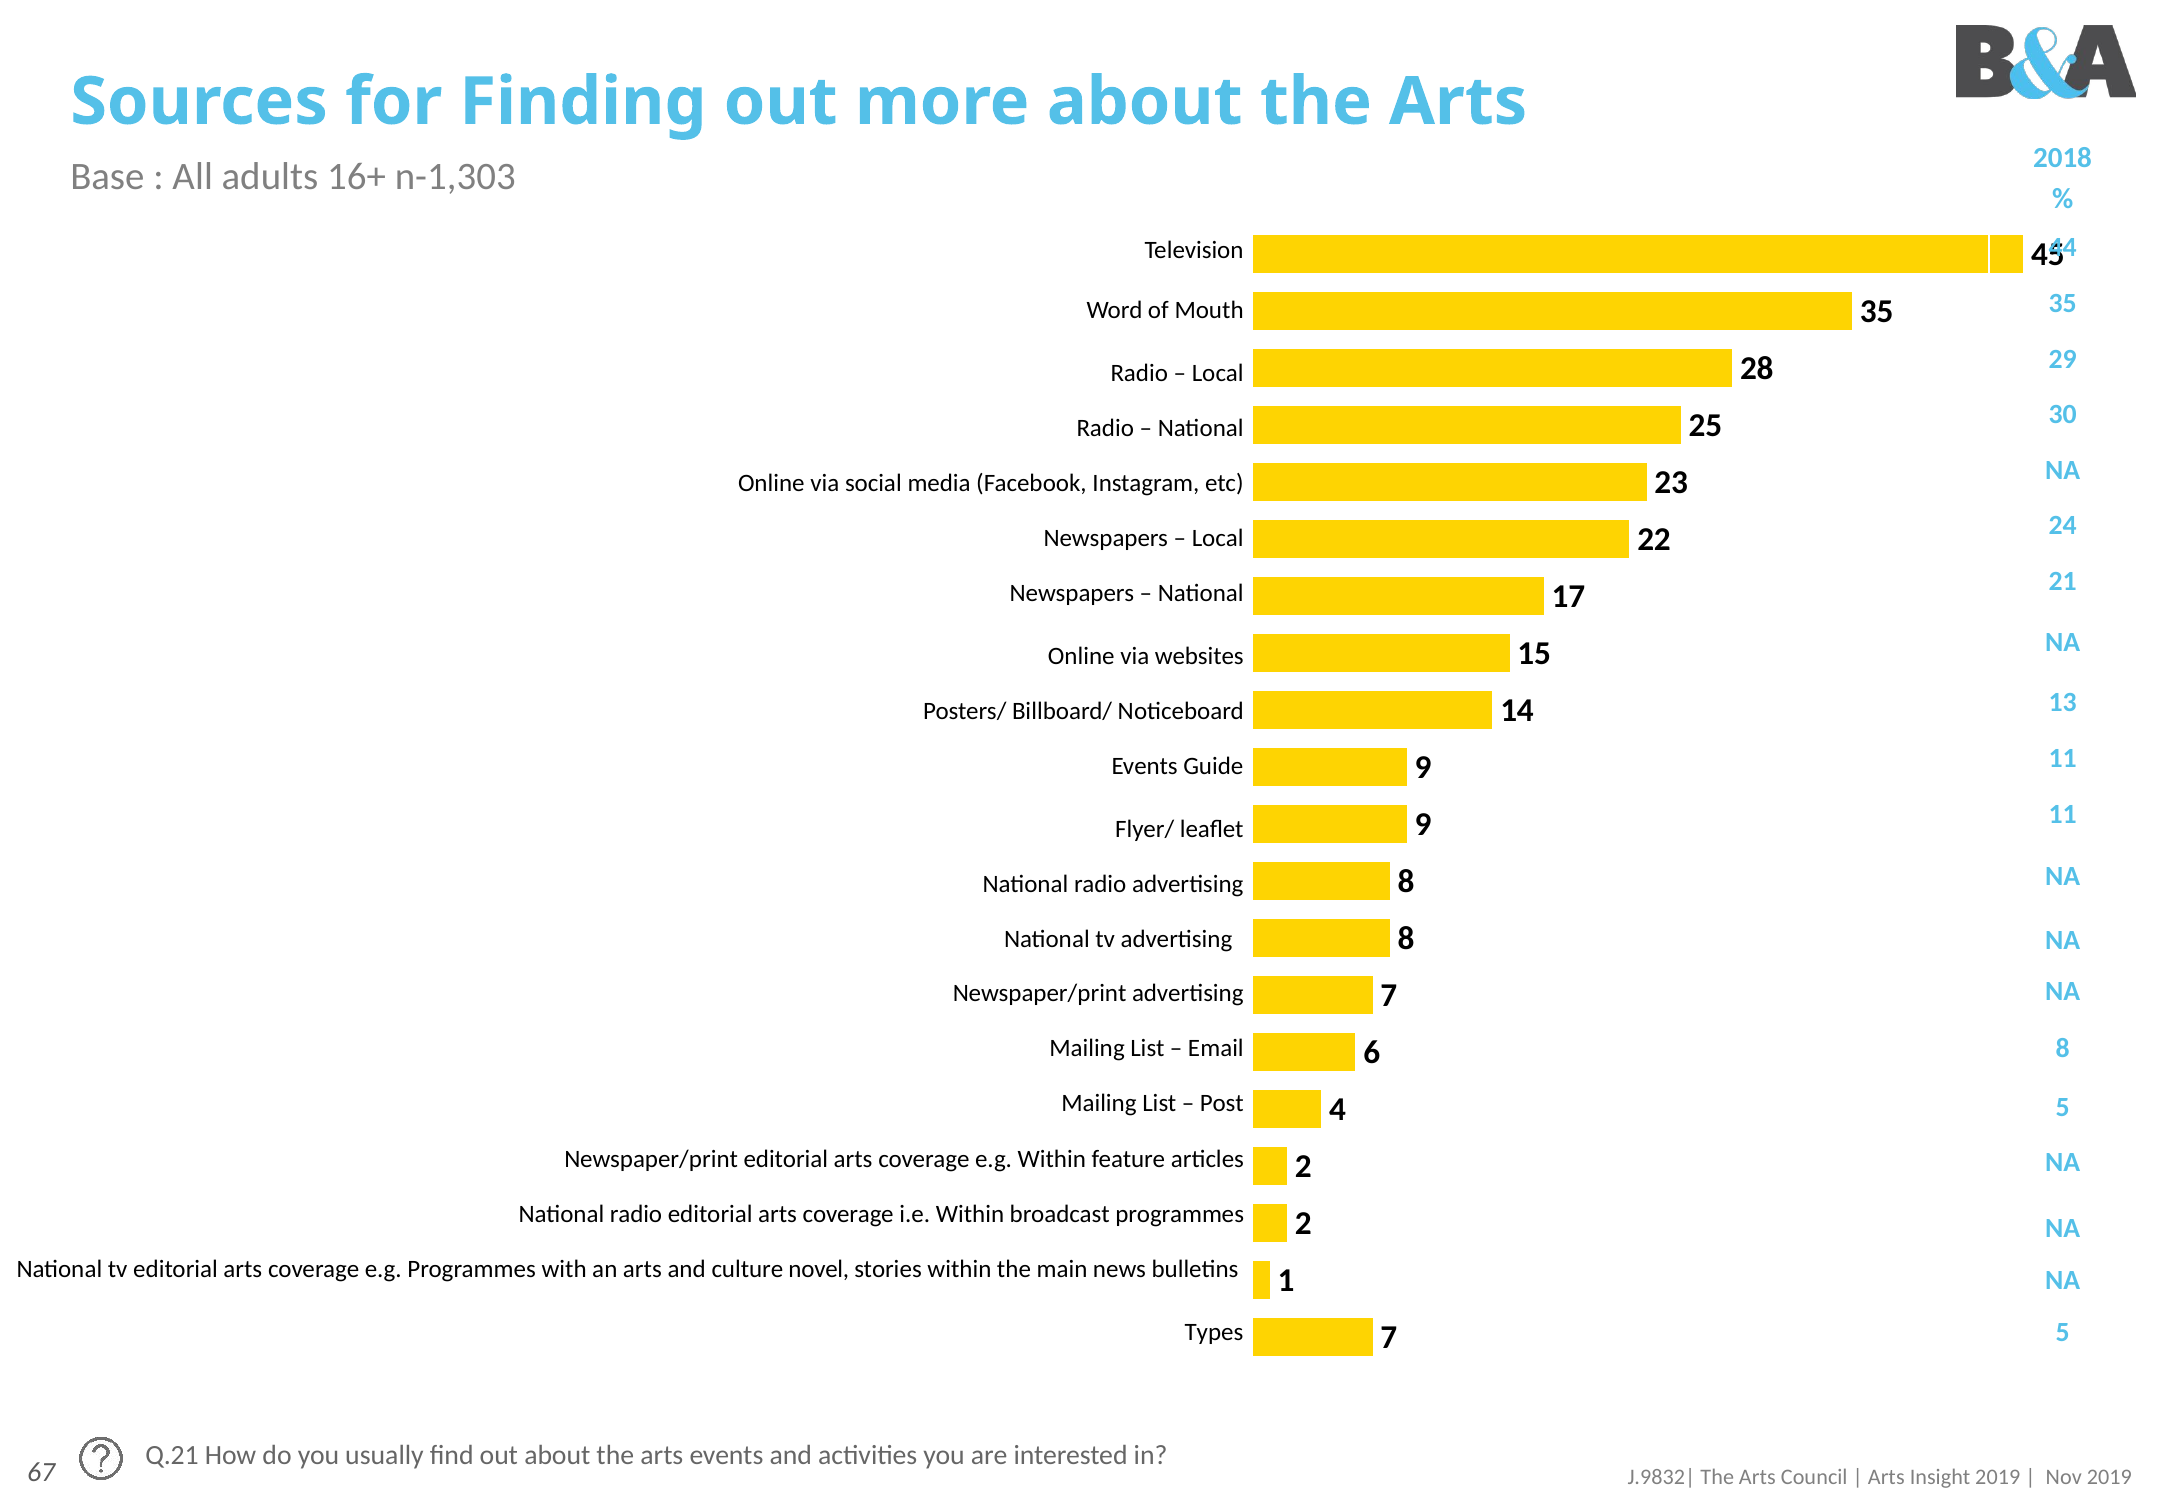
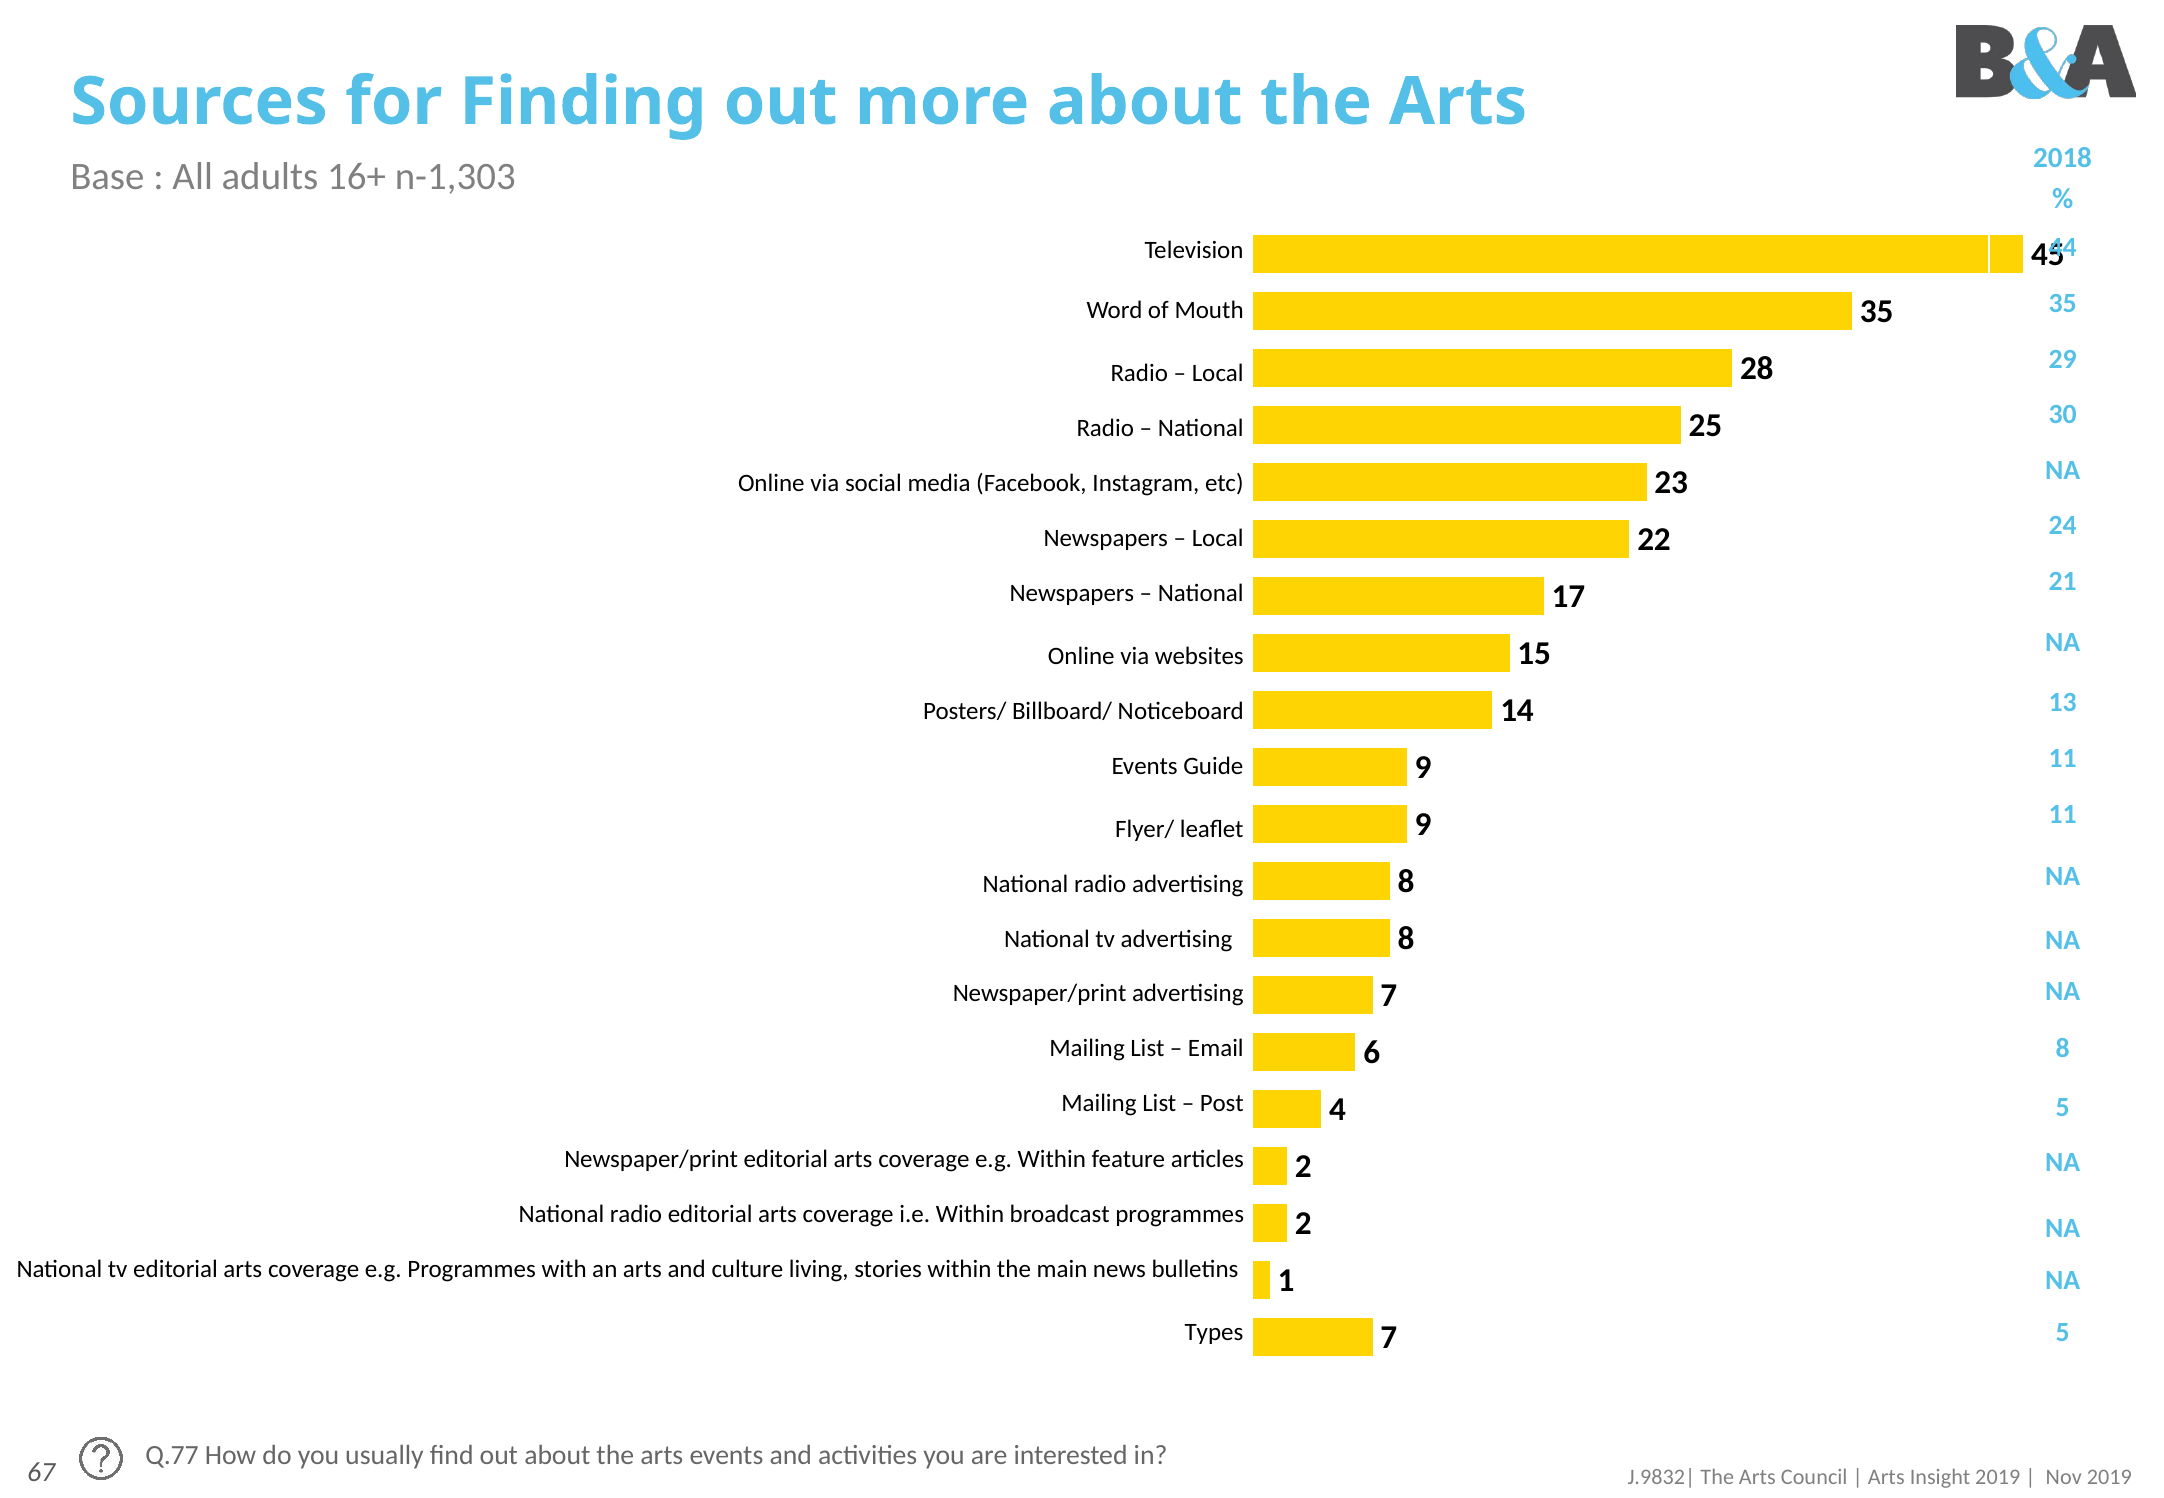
novel: novel -> living (819, 1269)
Q.21: Q.21 -> Q.77 (172, 1455)
